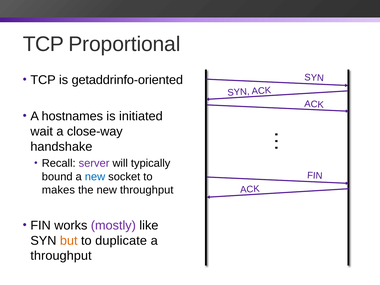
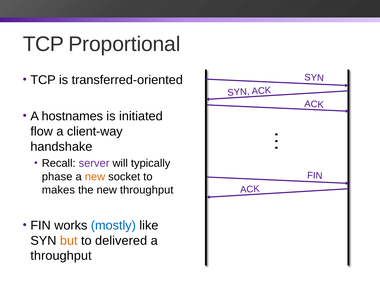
getaddrinfo-oriented: getaddrinfo-oriented -> transferred-oriented (127, 80)
wait: wait -> flow (42, 131)
close-way: close-way -> client-way (95, 131)
bound: bound -> phase (57, 177)
new colour: blue -> orange (95, 177)
mostly colour: purple -> blue (113, 225)
duplicate: duplicate -> delivered (121, 241)
